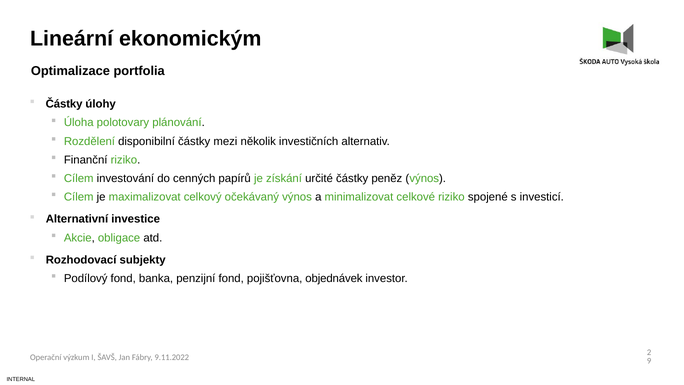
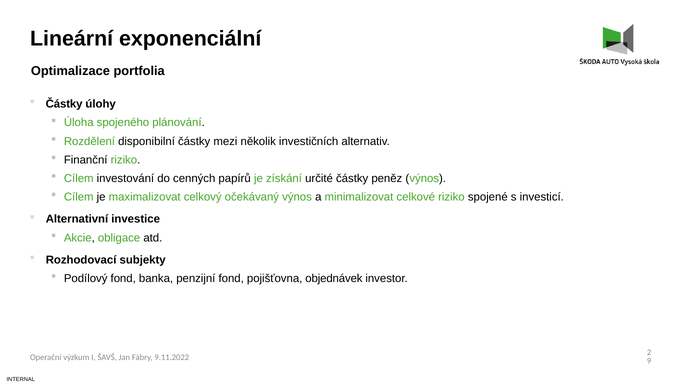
ekonomickým: ekonomickým -> exponenciální (190, 39)
polotovary: polotovary -> spojeného (123, 123)
